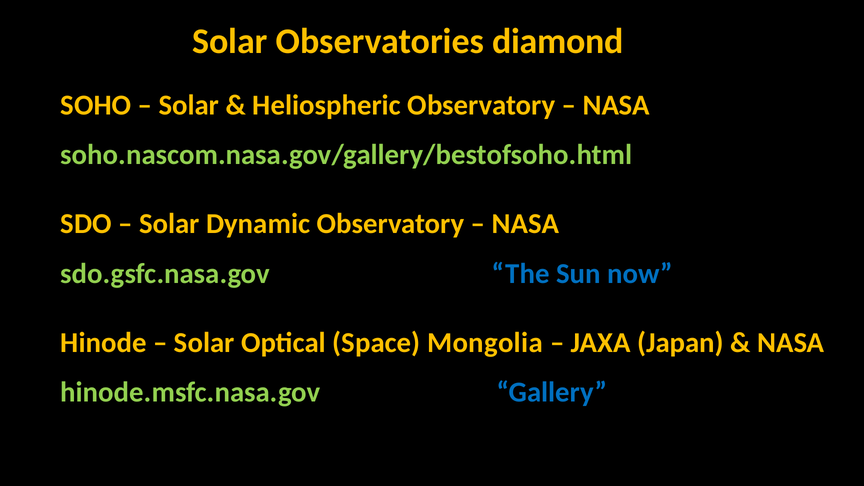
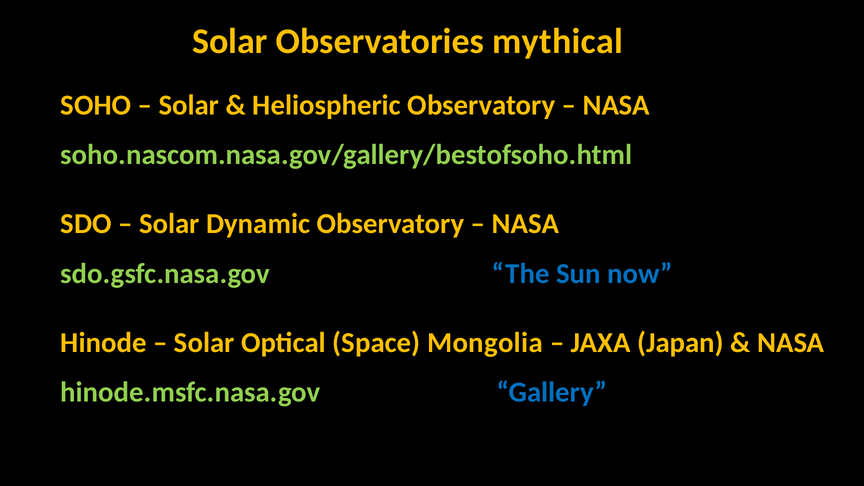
diamond: diamond -> mythical (558, 41)
